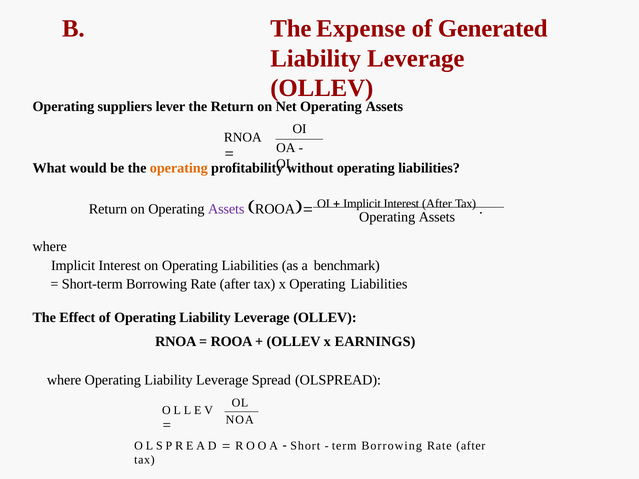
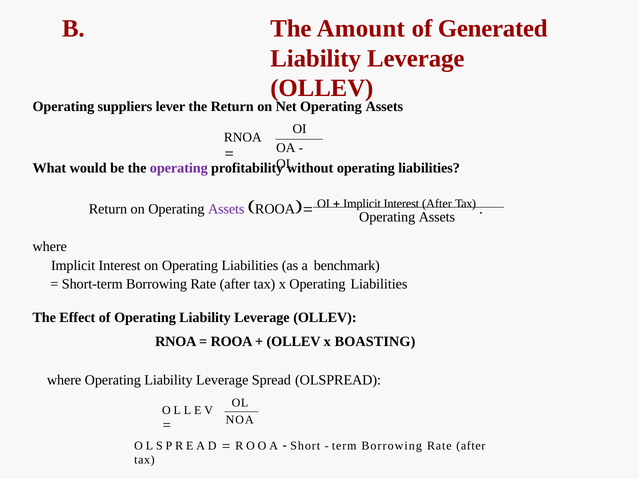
Expense: Expense -> Amount (361, 29)
operating colour: orange -> purple (179, 168)
EARNINGS: EARNINGS -> BOASTING (375, 342)
